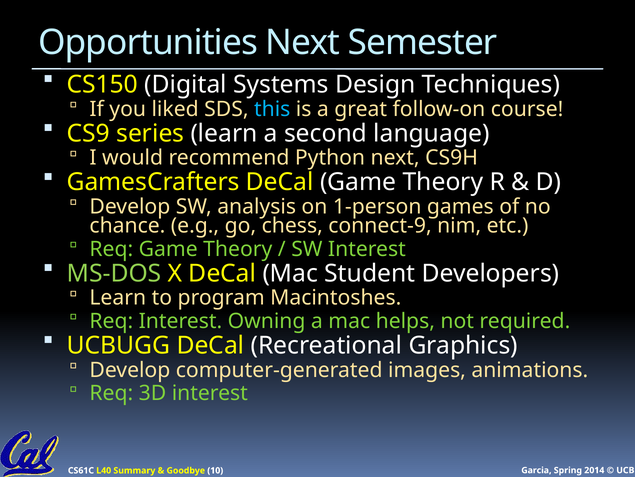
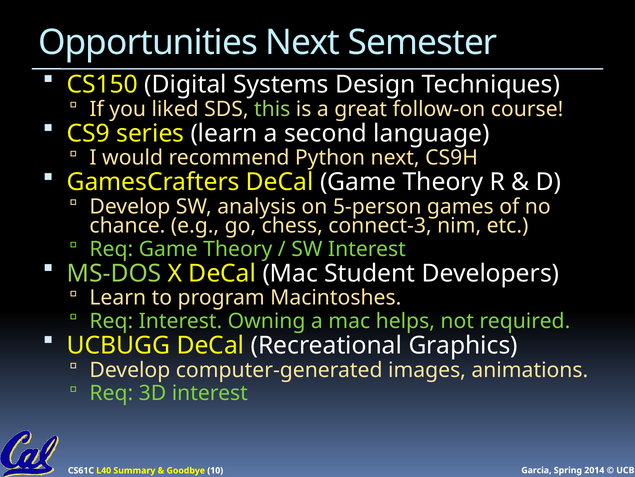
this colour: light blue -> light green (272, 109)
1-person: 1-person -> 5-person (377, 206)
connect-9: connect-9 -> connect-3 (380, 226)
